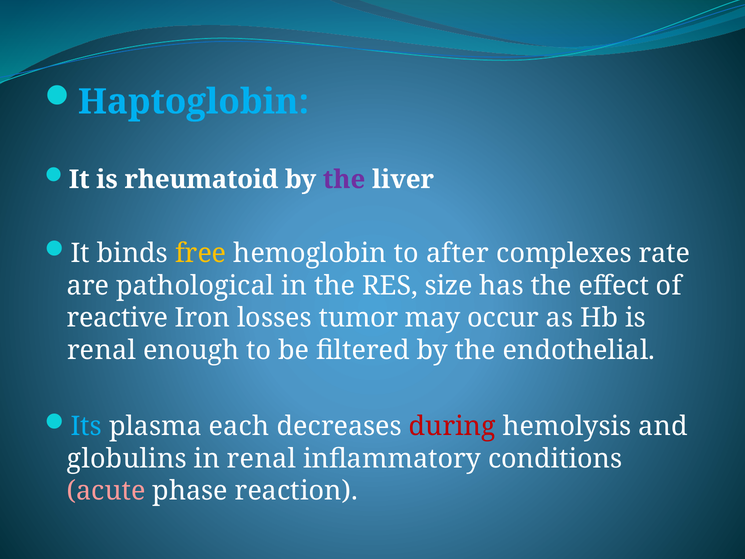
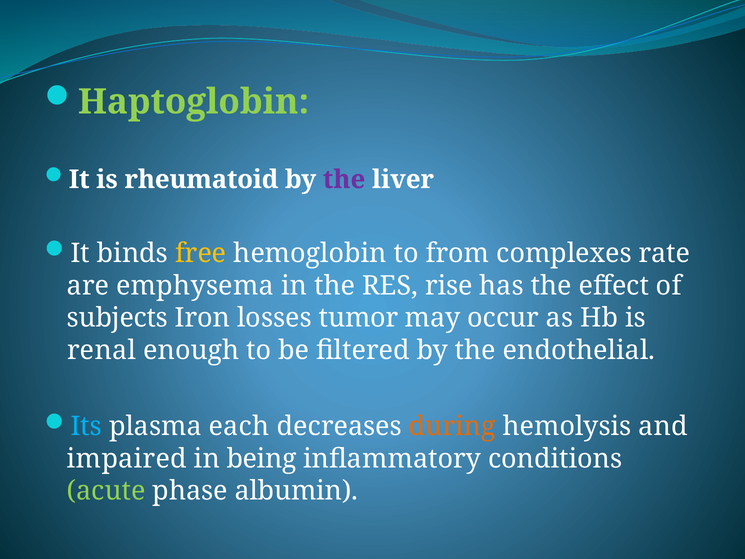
Haptoglobin colour: light blue -> light green (194, 102)
after: after -> from (457, 253)
pathological: pathological -> emphysema (195, 286)
size: size -> rise (449, 286)
reactive: reactive -> subjects (118, 318)
during colour: red -> orange (452, 426)
globulins: globulins -> impaired (127, 459)
in renal: renal -> being (262, 459)
acute colour: pink -> light green (106, 491)
reaction: reaction -> albumin (296, 491)
